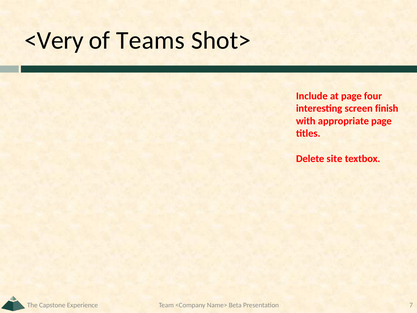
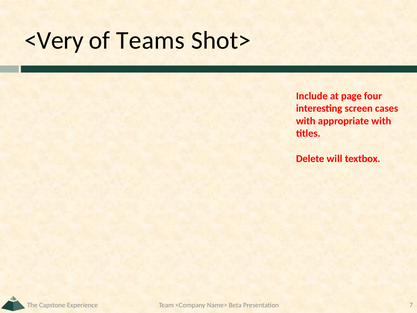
finish: finish -> cases (387, 108)
appropriate page: page -> with (381, 121)
site: site -> will (334, 158)
